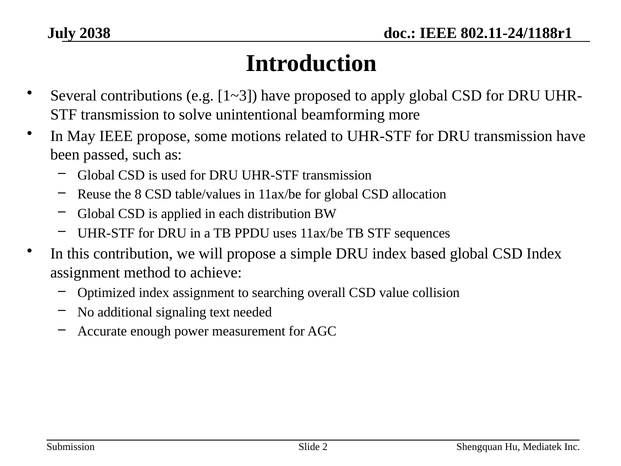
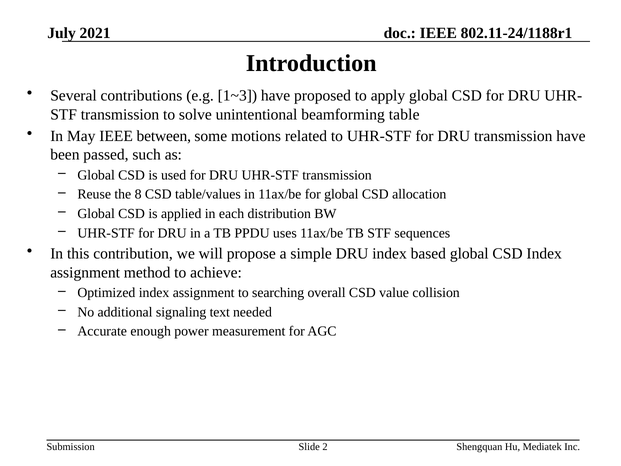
2038: 2038 -> 2021 (95, 33)
more: more -> table (404, 114)
IEEE propose: propose -> between (164, 136)
